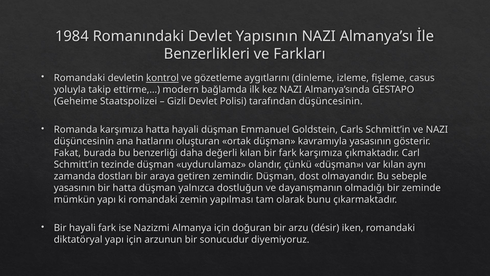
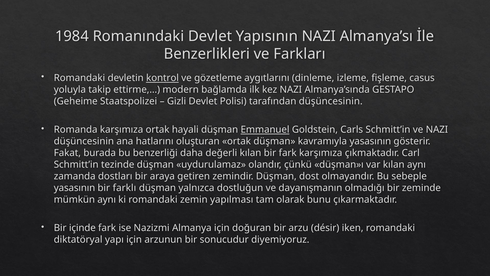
karşımıza hatta: hatta -> ortak (158, 130)
Emmanuel underline: none -> present (265, 130)
bir hatta: hatta -> farklı (124, 188)
mümkün yapı: yapı -> aynı (107, 199)
Bir hayali: hayali -> içinde (82, 228)
